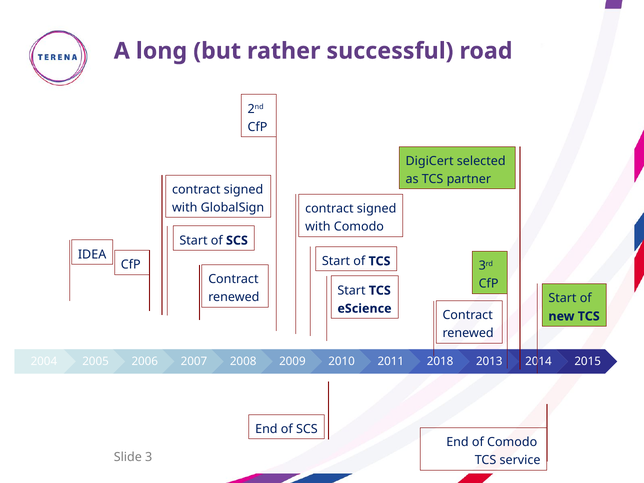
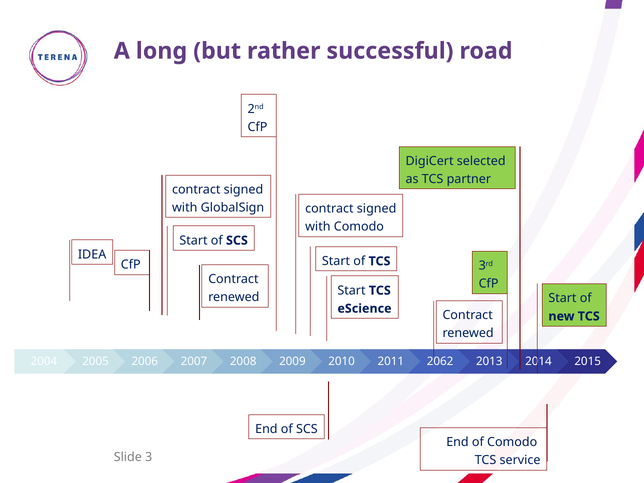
2018: 2018 -> 2062 (440, 361)
